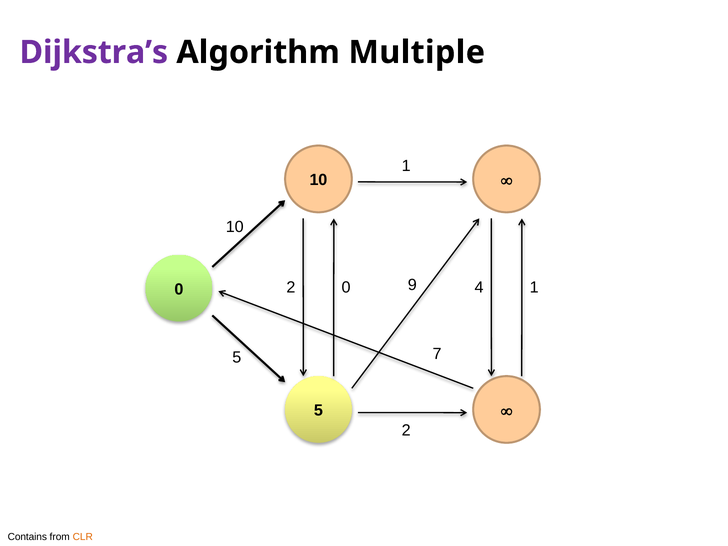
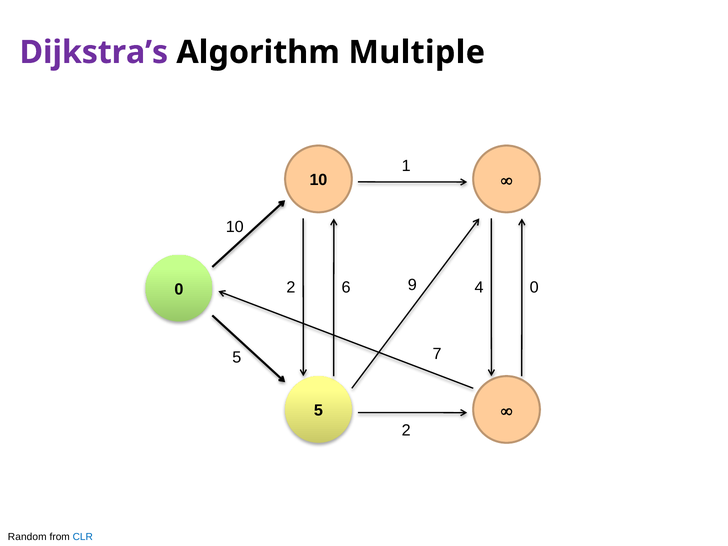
2 0: 0 -> 6 (346, 287)
4 1: 1 -> 0 (534, 287)
Contains: Contains -> Random (27, 537)
CLR colour: orange -> blue (83, 537)
